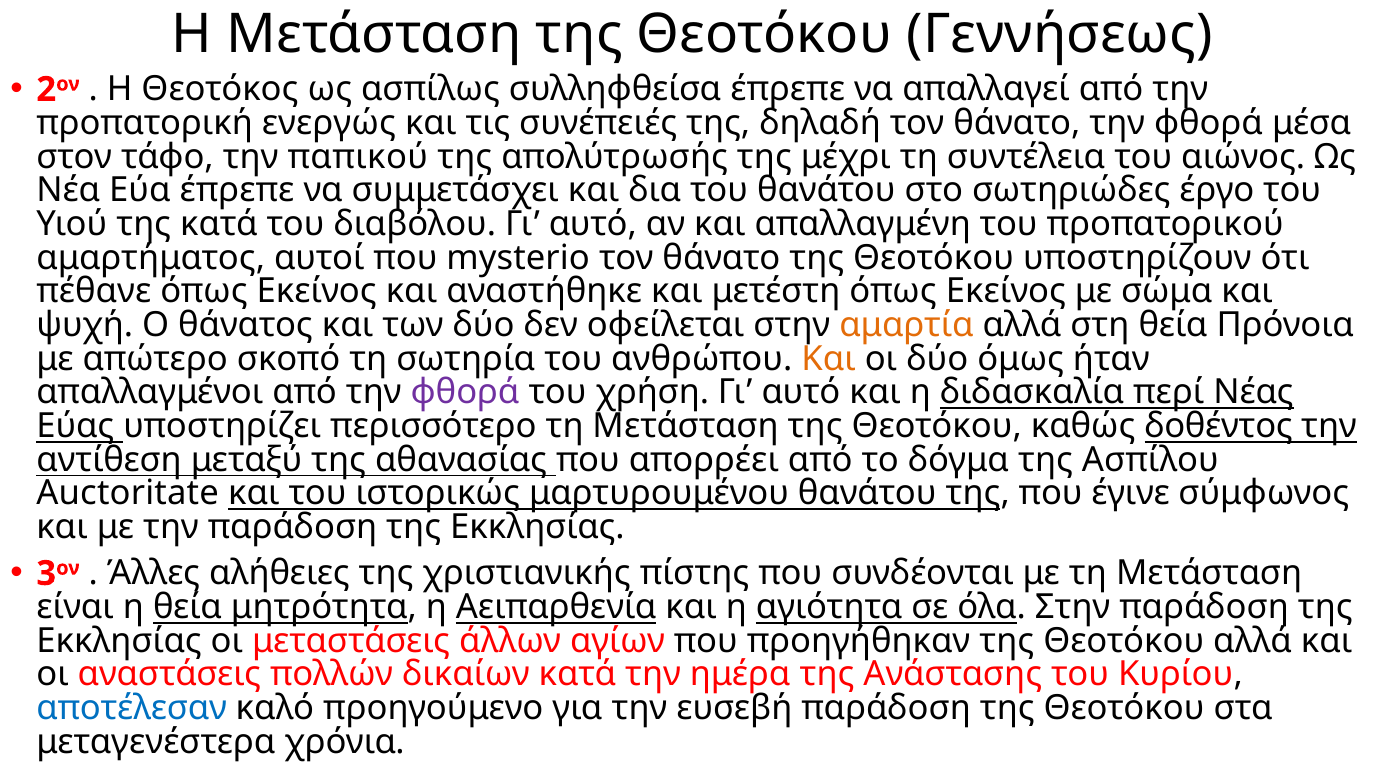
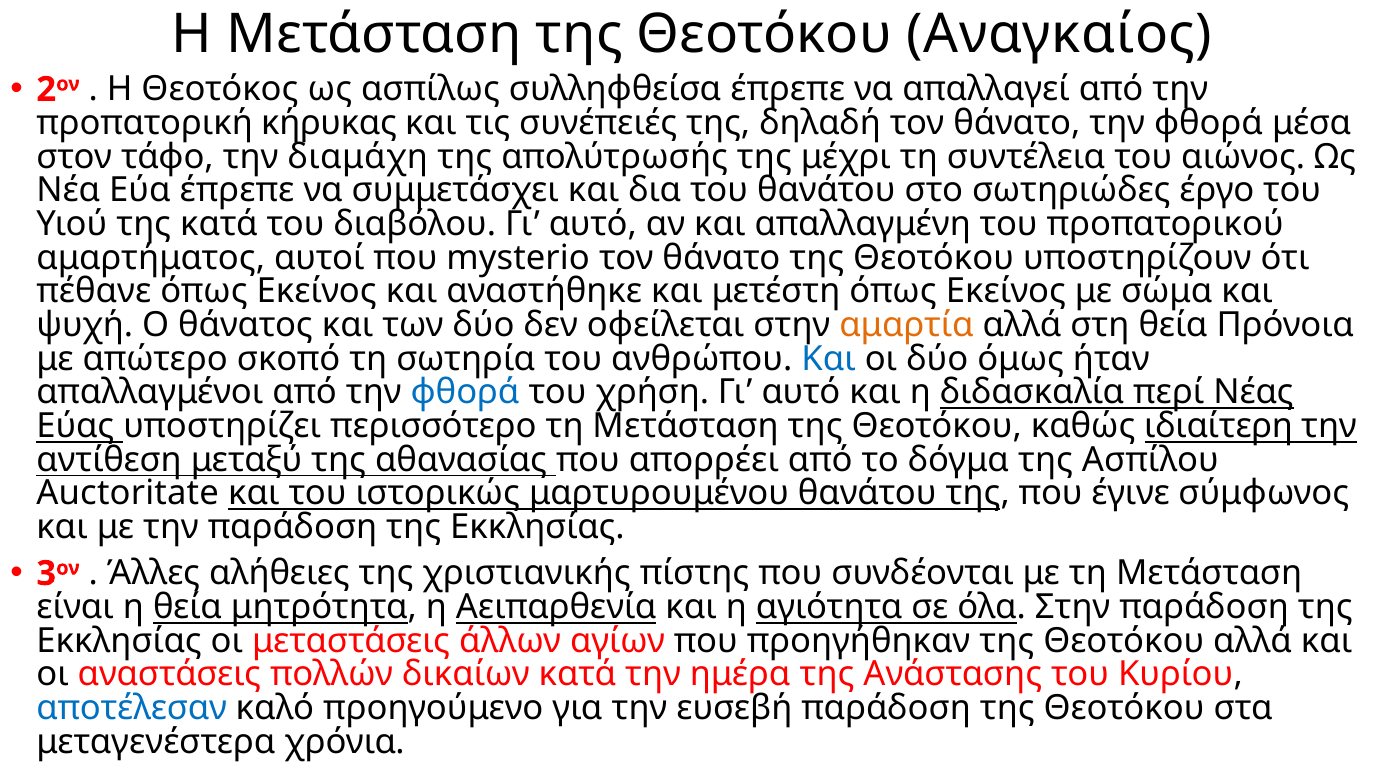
Γεννήσεως: Γεννήσεως -> Αναγκαίος (1060, 34)
ενεργώς: ενεργώς -> κήρυκας (329, 123)
παπικού: παπικού -> διαμάχη (358, 157)
Και colour: orange -> blue (829, 359)
φθορά colour: purple -> blue (465, 392)
δοθέντος: δοθέντος -> ιδιαίτερη (1219, 426)
